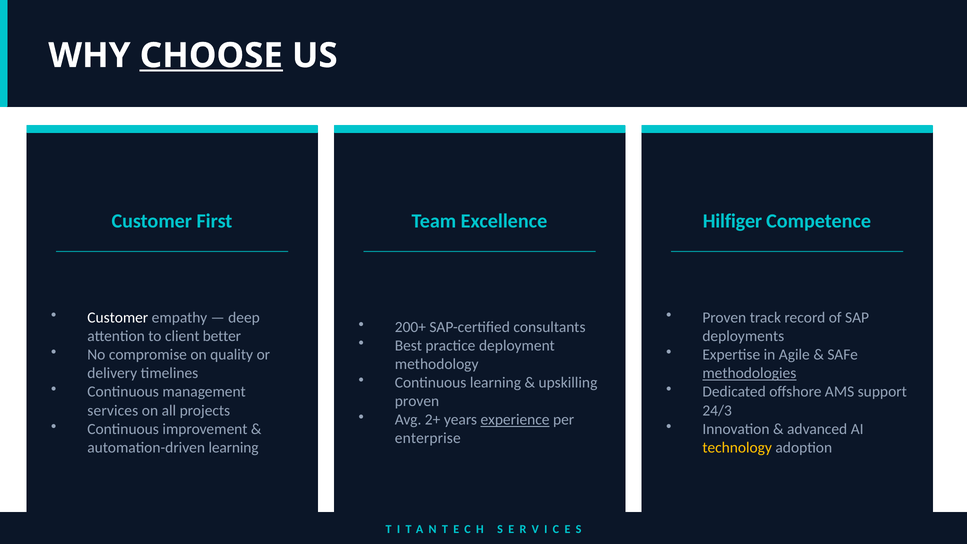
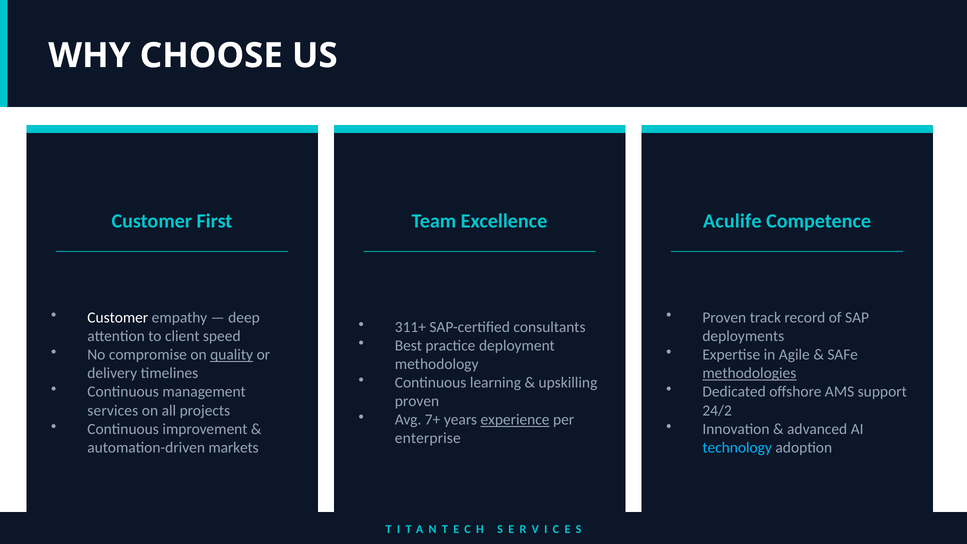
CHOOSE underline: present -> none (211, 56)
Hilfiger: Hilfiger -> Aculife (732, 221)
200+: 200+ -> 311+ (410, 327)
better: better -> speed (222, 336)
quality underline: none -> present (232, 355)
24/3: 24/3 -> 24/2 (717, 410)
2+: 2+ -> 7+ (433, 420)
automation-driven learning: learning -> markets (234, 447)
technology colour: yellow -> light blue (737, 447)
